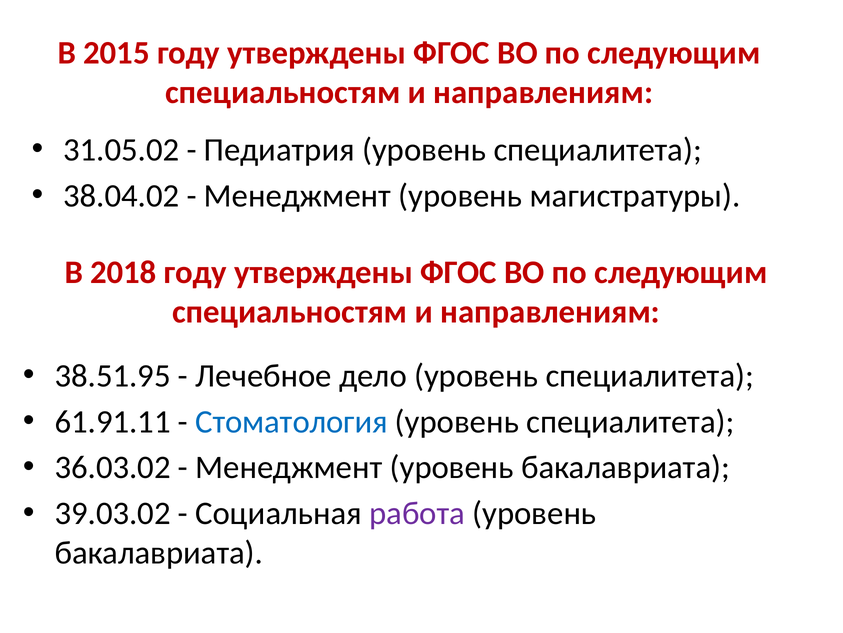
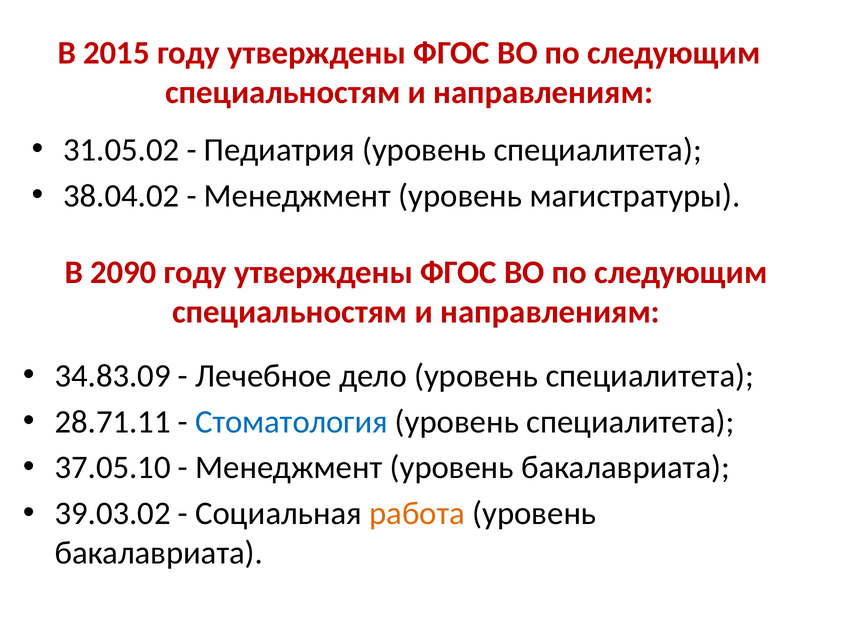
2018: 2018 -> 2090 (123, 272)
38.51.95: 38.51.95 -> 34.83.09 (113, 375)
61.91.11: 61.91.11 -> 28.71.11 (113, 421)
36.03.02: 36.03.02 -> 37.05.10 (113, 467)
работа colour: purple -> orange (417, 513)
